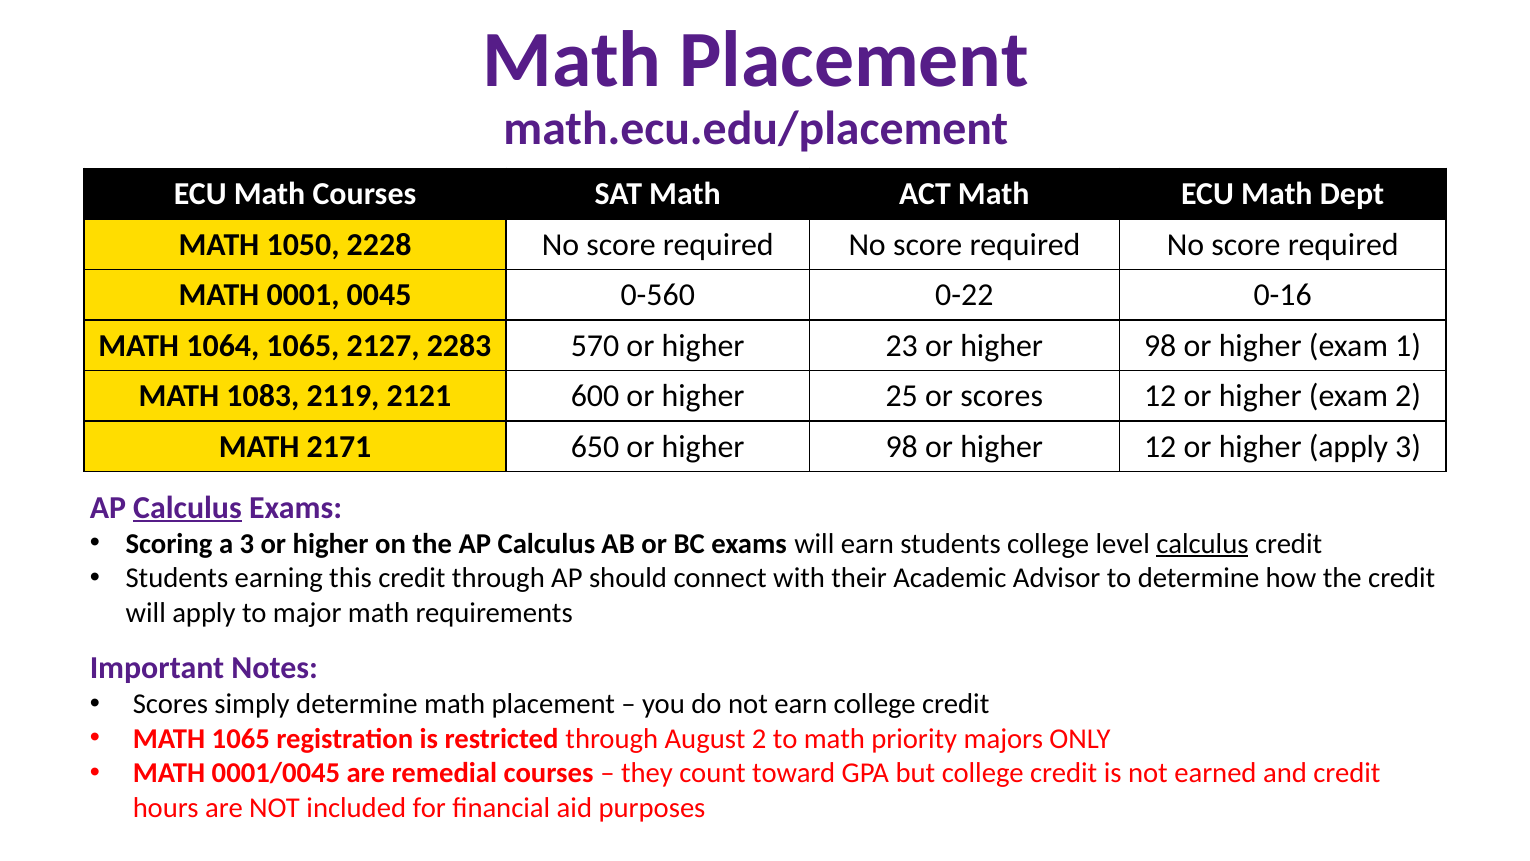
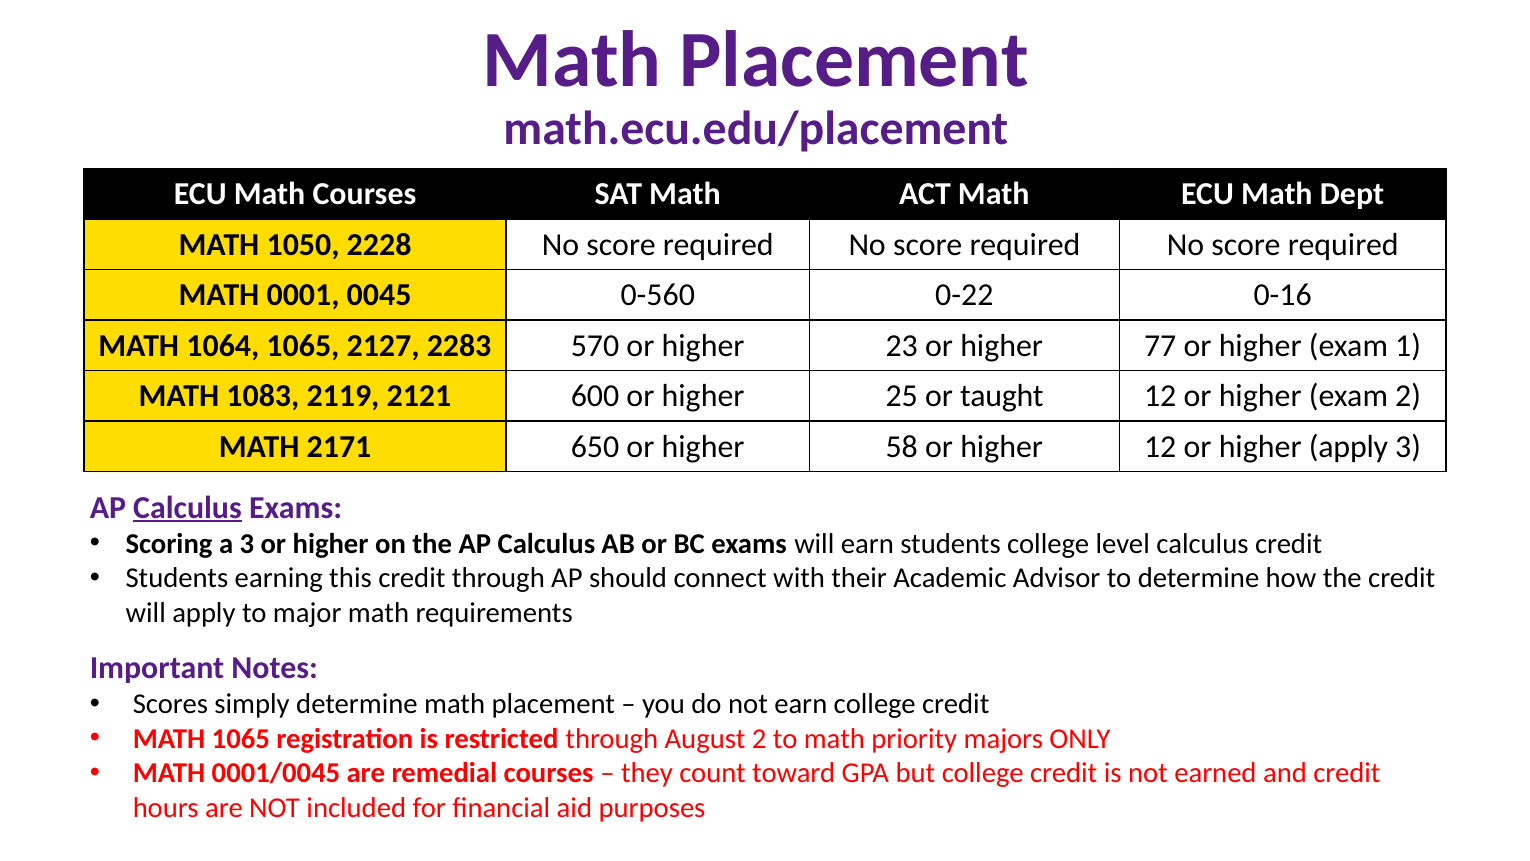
23 or higher 98: 98 -> 77 (1160, 345)
or scores: scores -> taught (1002, 396)
650 or higher 98: 98 -> 58 (902, 447)
calculus underline: present -> none (1202, 543)
